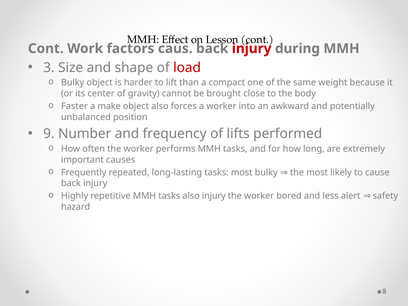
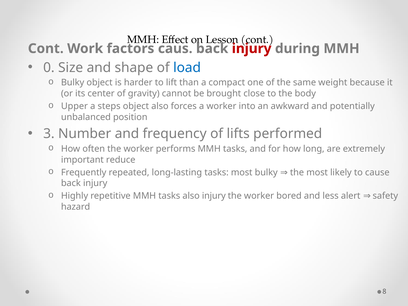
3: 3 -> 0 (49, 68)
load colour: red -> blue (187, 68)
Faster: Faster -> Upper (74, 106)
make: make -> steps (109, 106)
9: 9 -> 3 (49, 134)
causes: causes -> reduce (121, 160)
